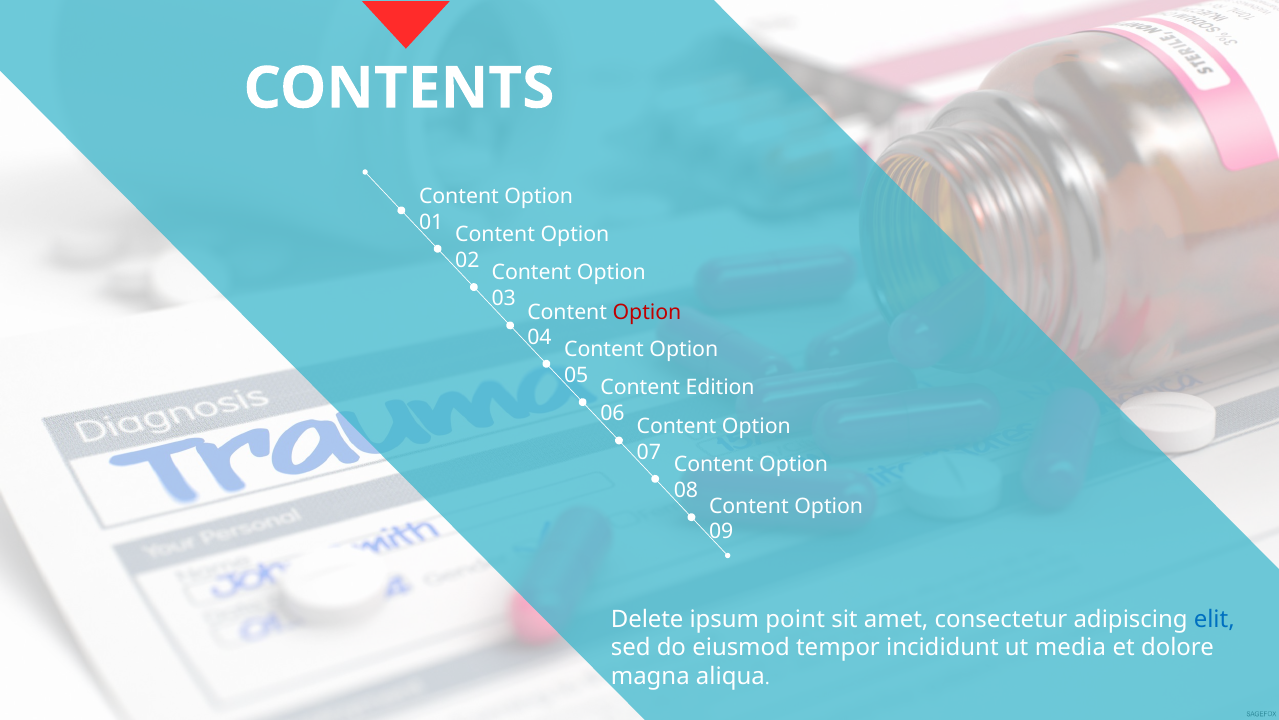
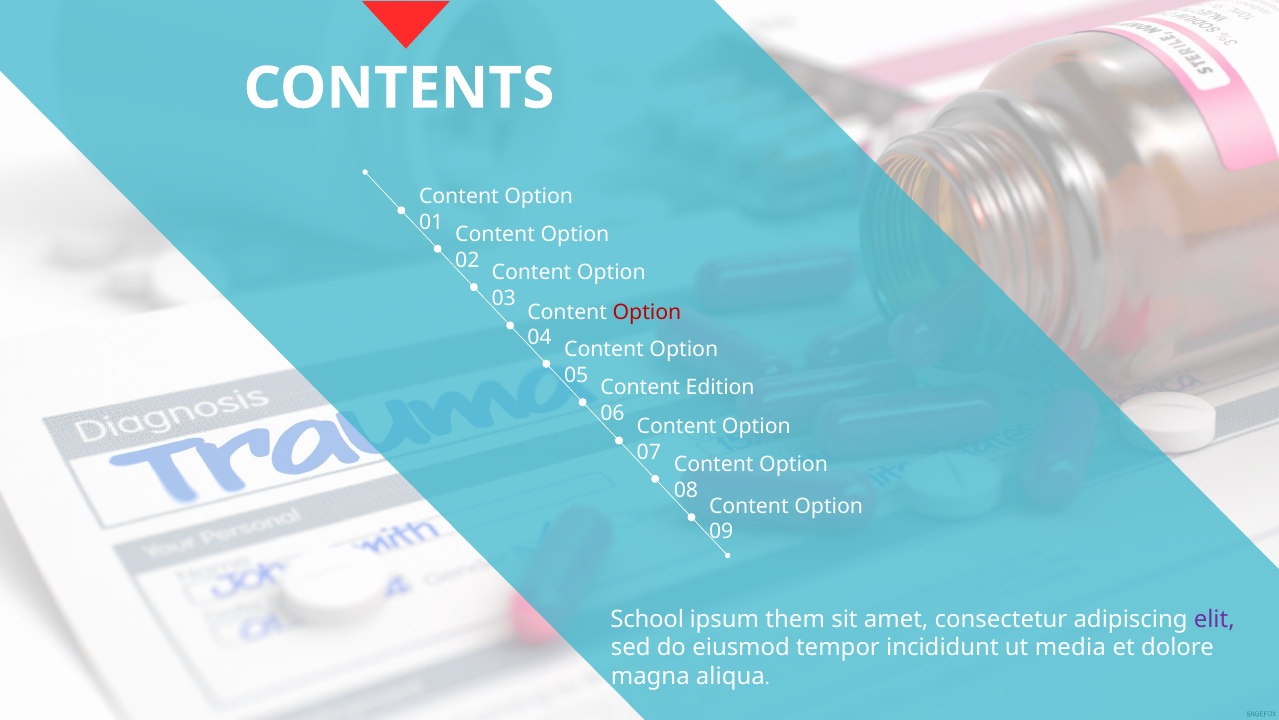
Delete: Delete -> School (647, 619)
point: point -> them (795, 619)
elit colour: blue -> purple (1214, 619)
